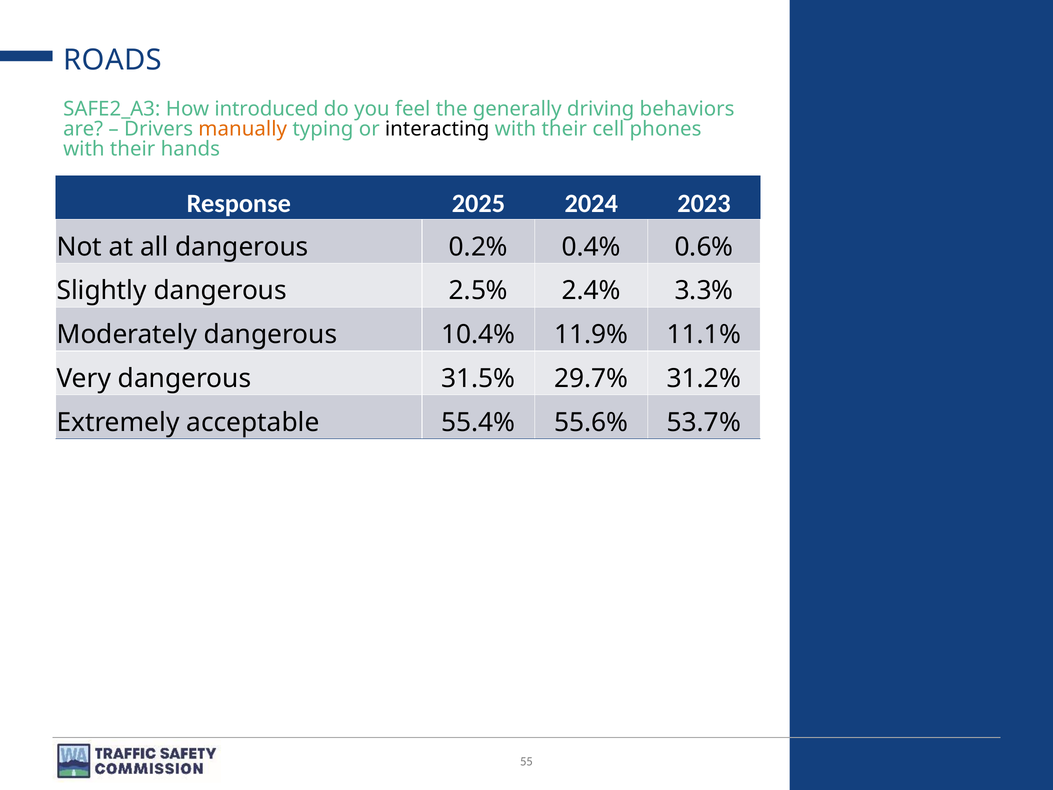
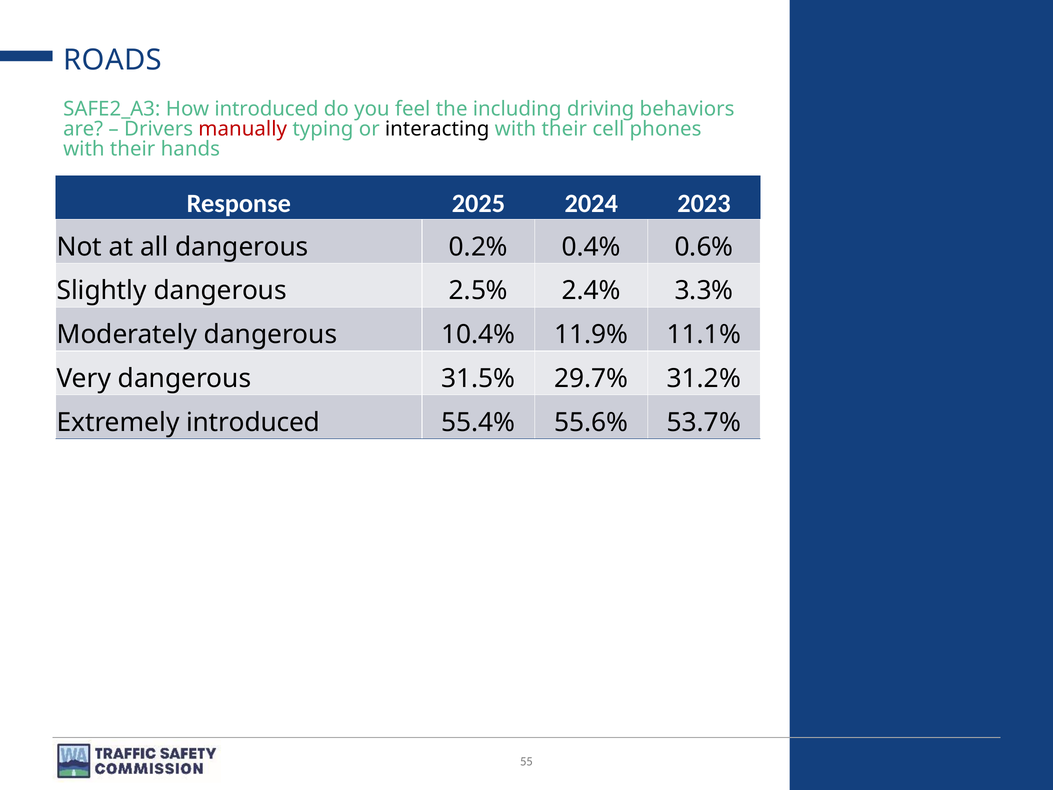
generally: generally -> including (517, 109)
manually colour: orange -> red (243, 129)
Extremely acceptable: acceptable -> introduced (253, 422)
